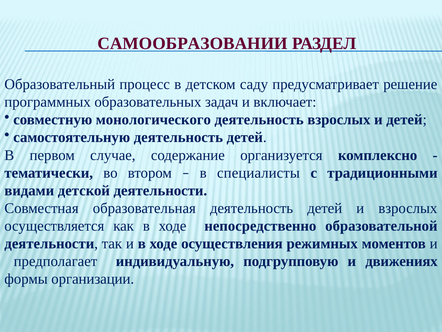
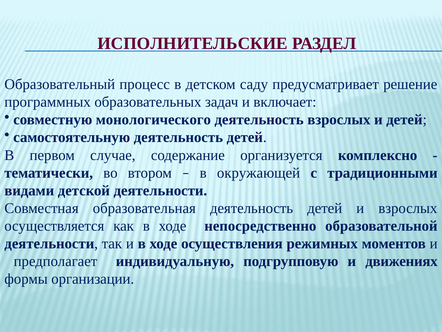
САМООБРАЗОВАНИИ: САМООБРАЗОВАНИИ -> ИСПОЛНИТЕЛЬСКИЕ (193, 44)
специалисты: специалисты -> окружающей (259, 173)
